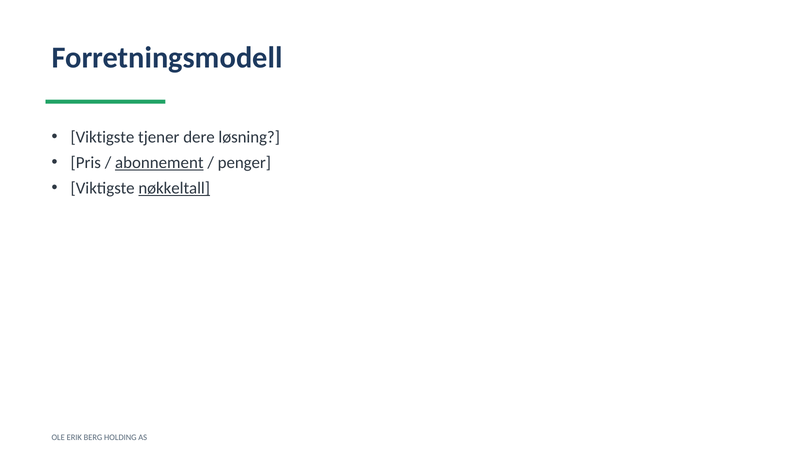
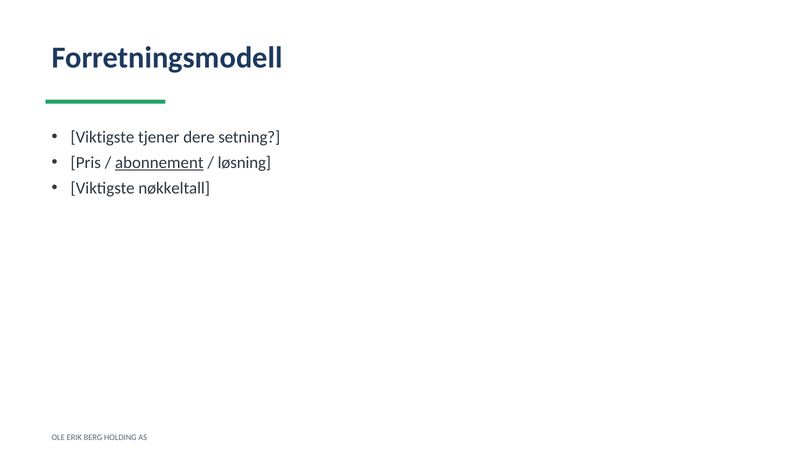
løsning: løsning -> setning (249, 137)
penger: penger -> løsning (244, 163)
nøkkeltall underline: present -> none (174, 188)
